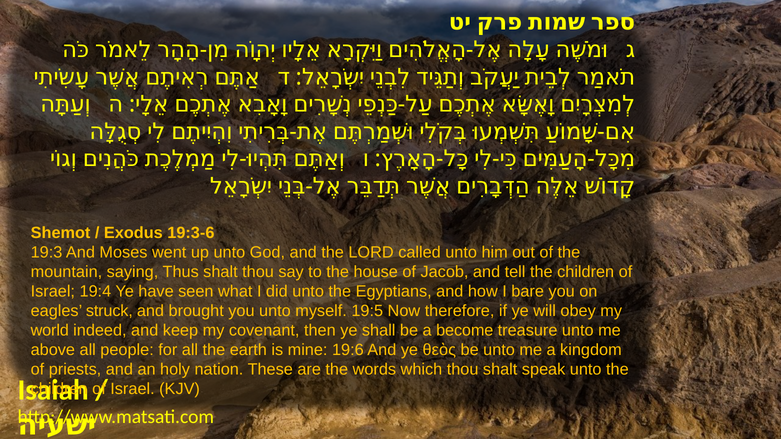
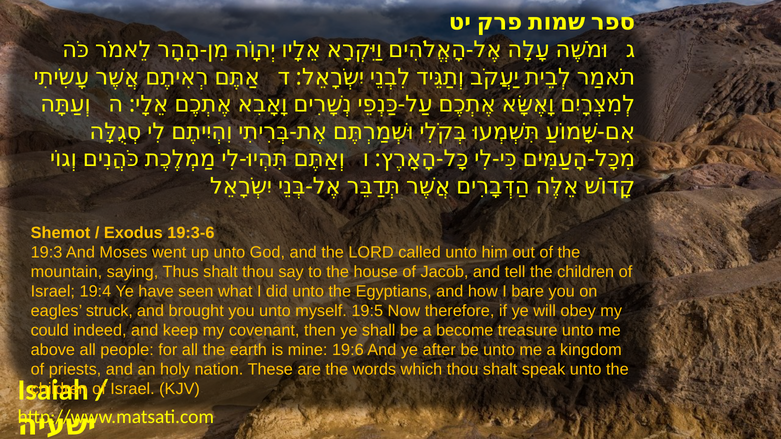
world: world -> could (50, 331)
θεὸς: θεὸς -> after (439, 350)
